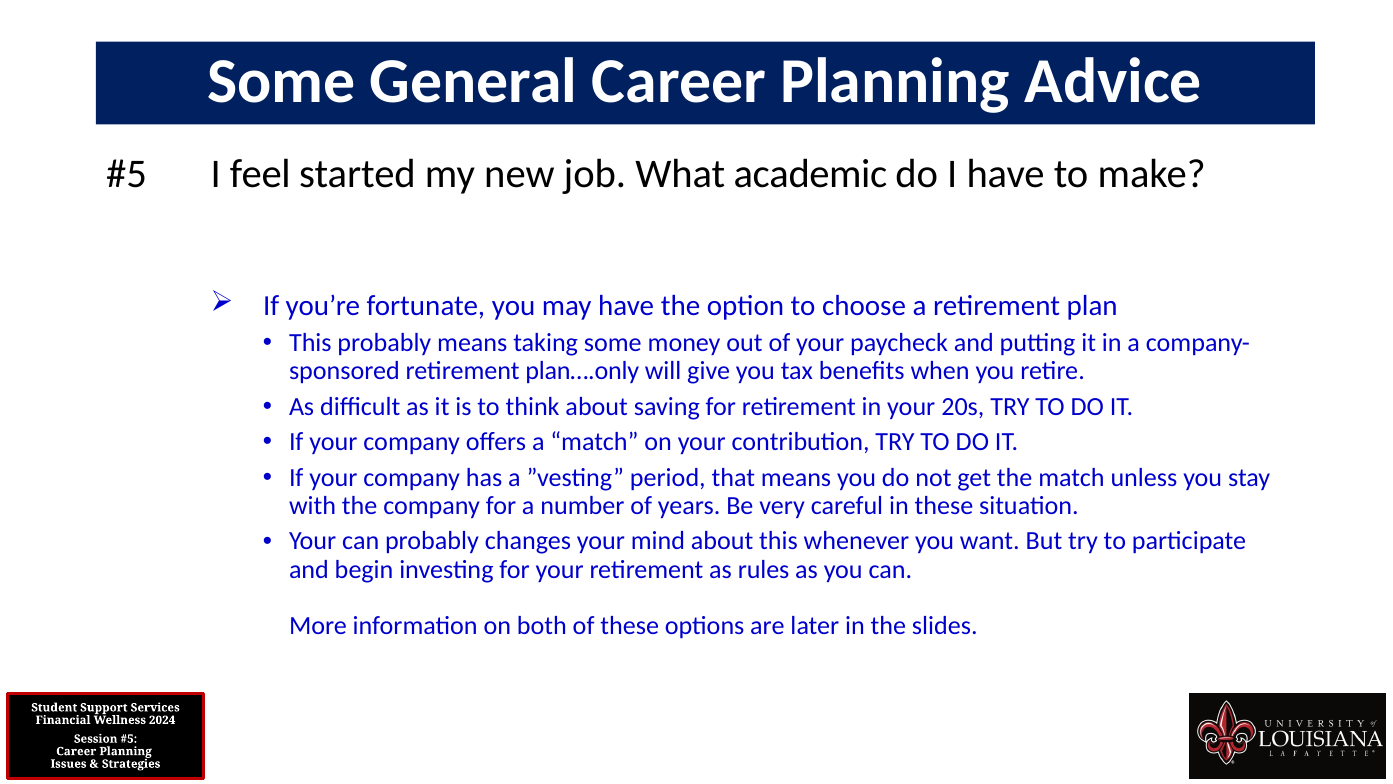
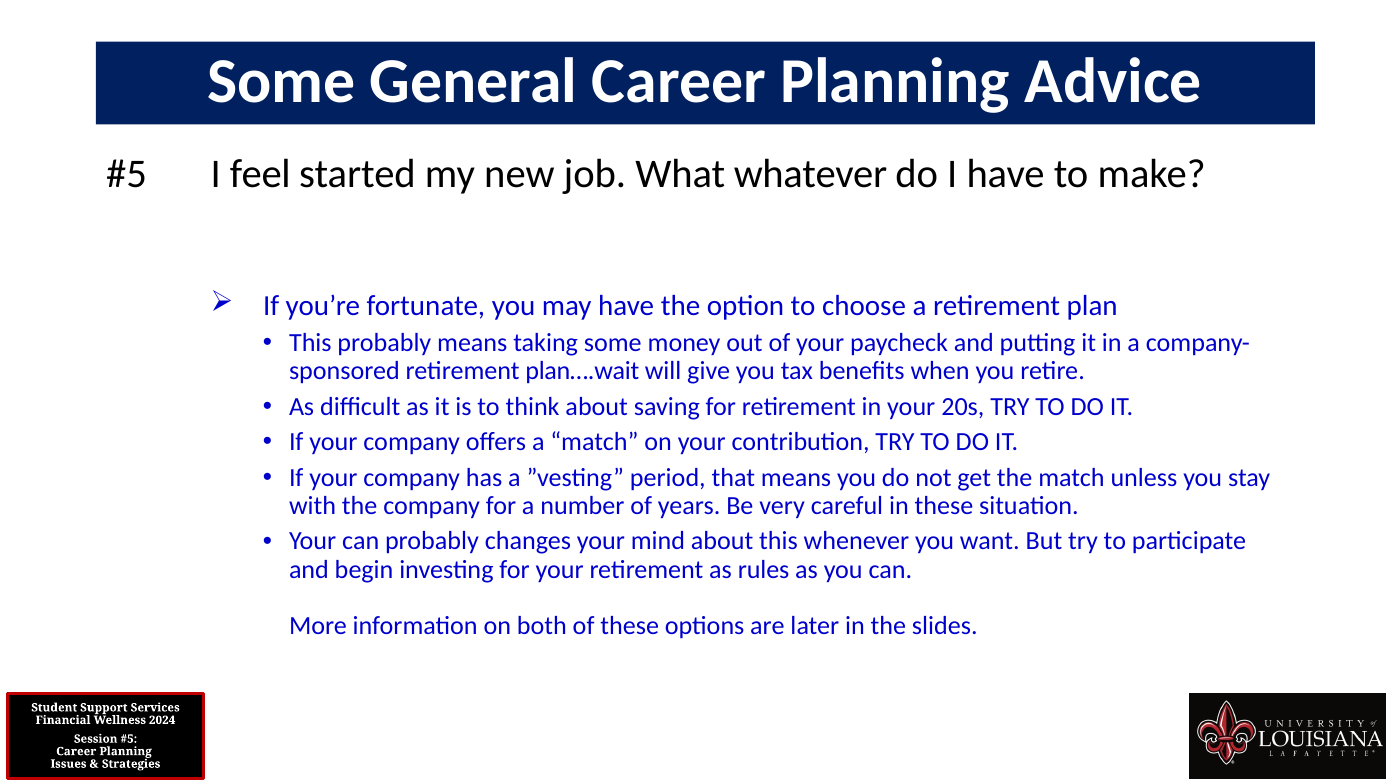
academic: academic -> whatever (810, 174)
plan….only: plan….only -> plan….wait (582, 371)
